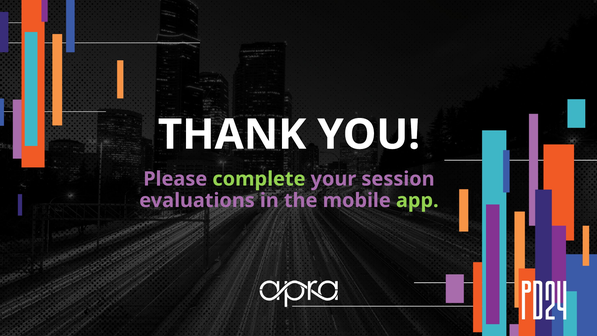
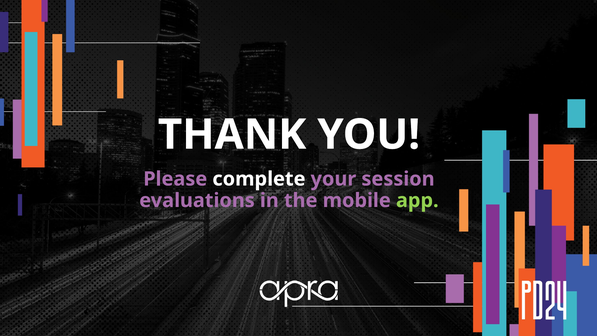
complete colour: light green -> white (259, 179)
